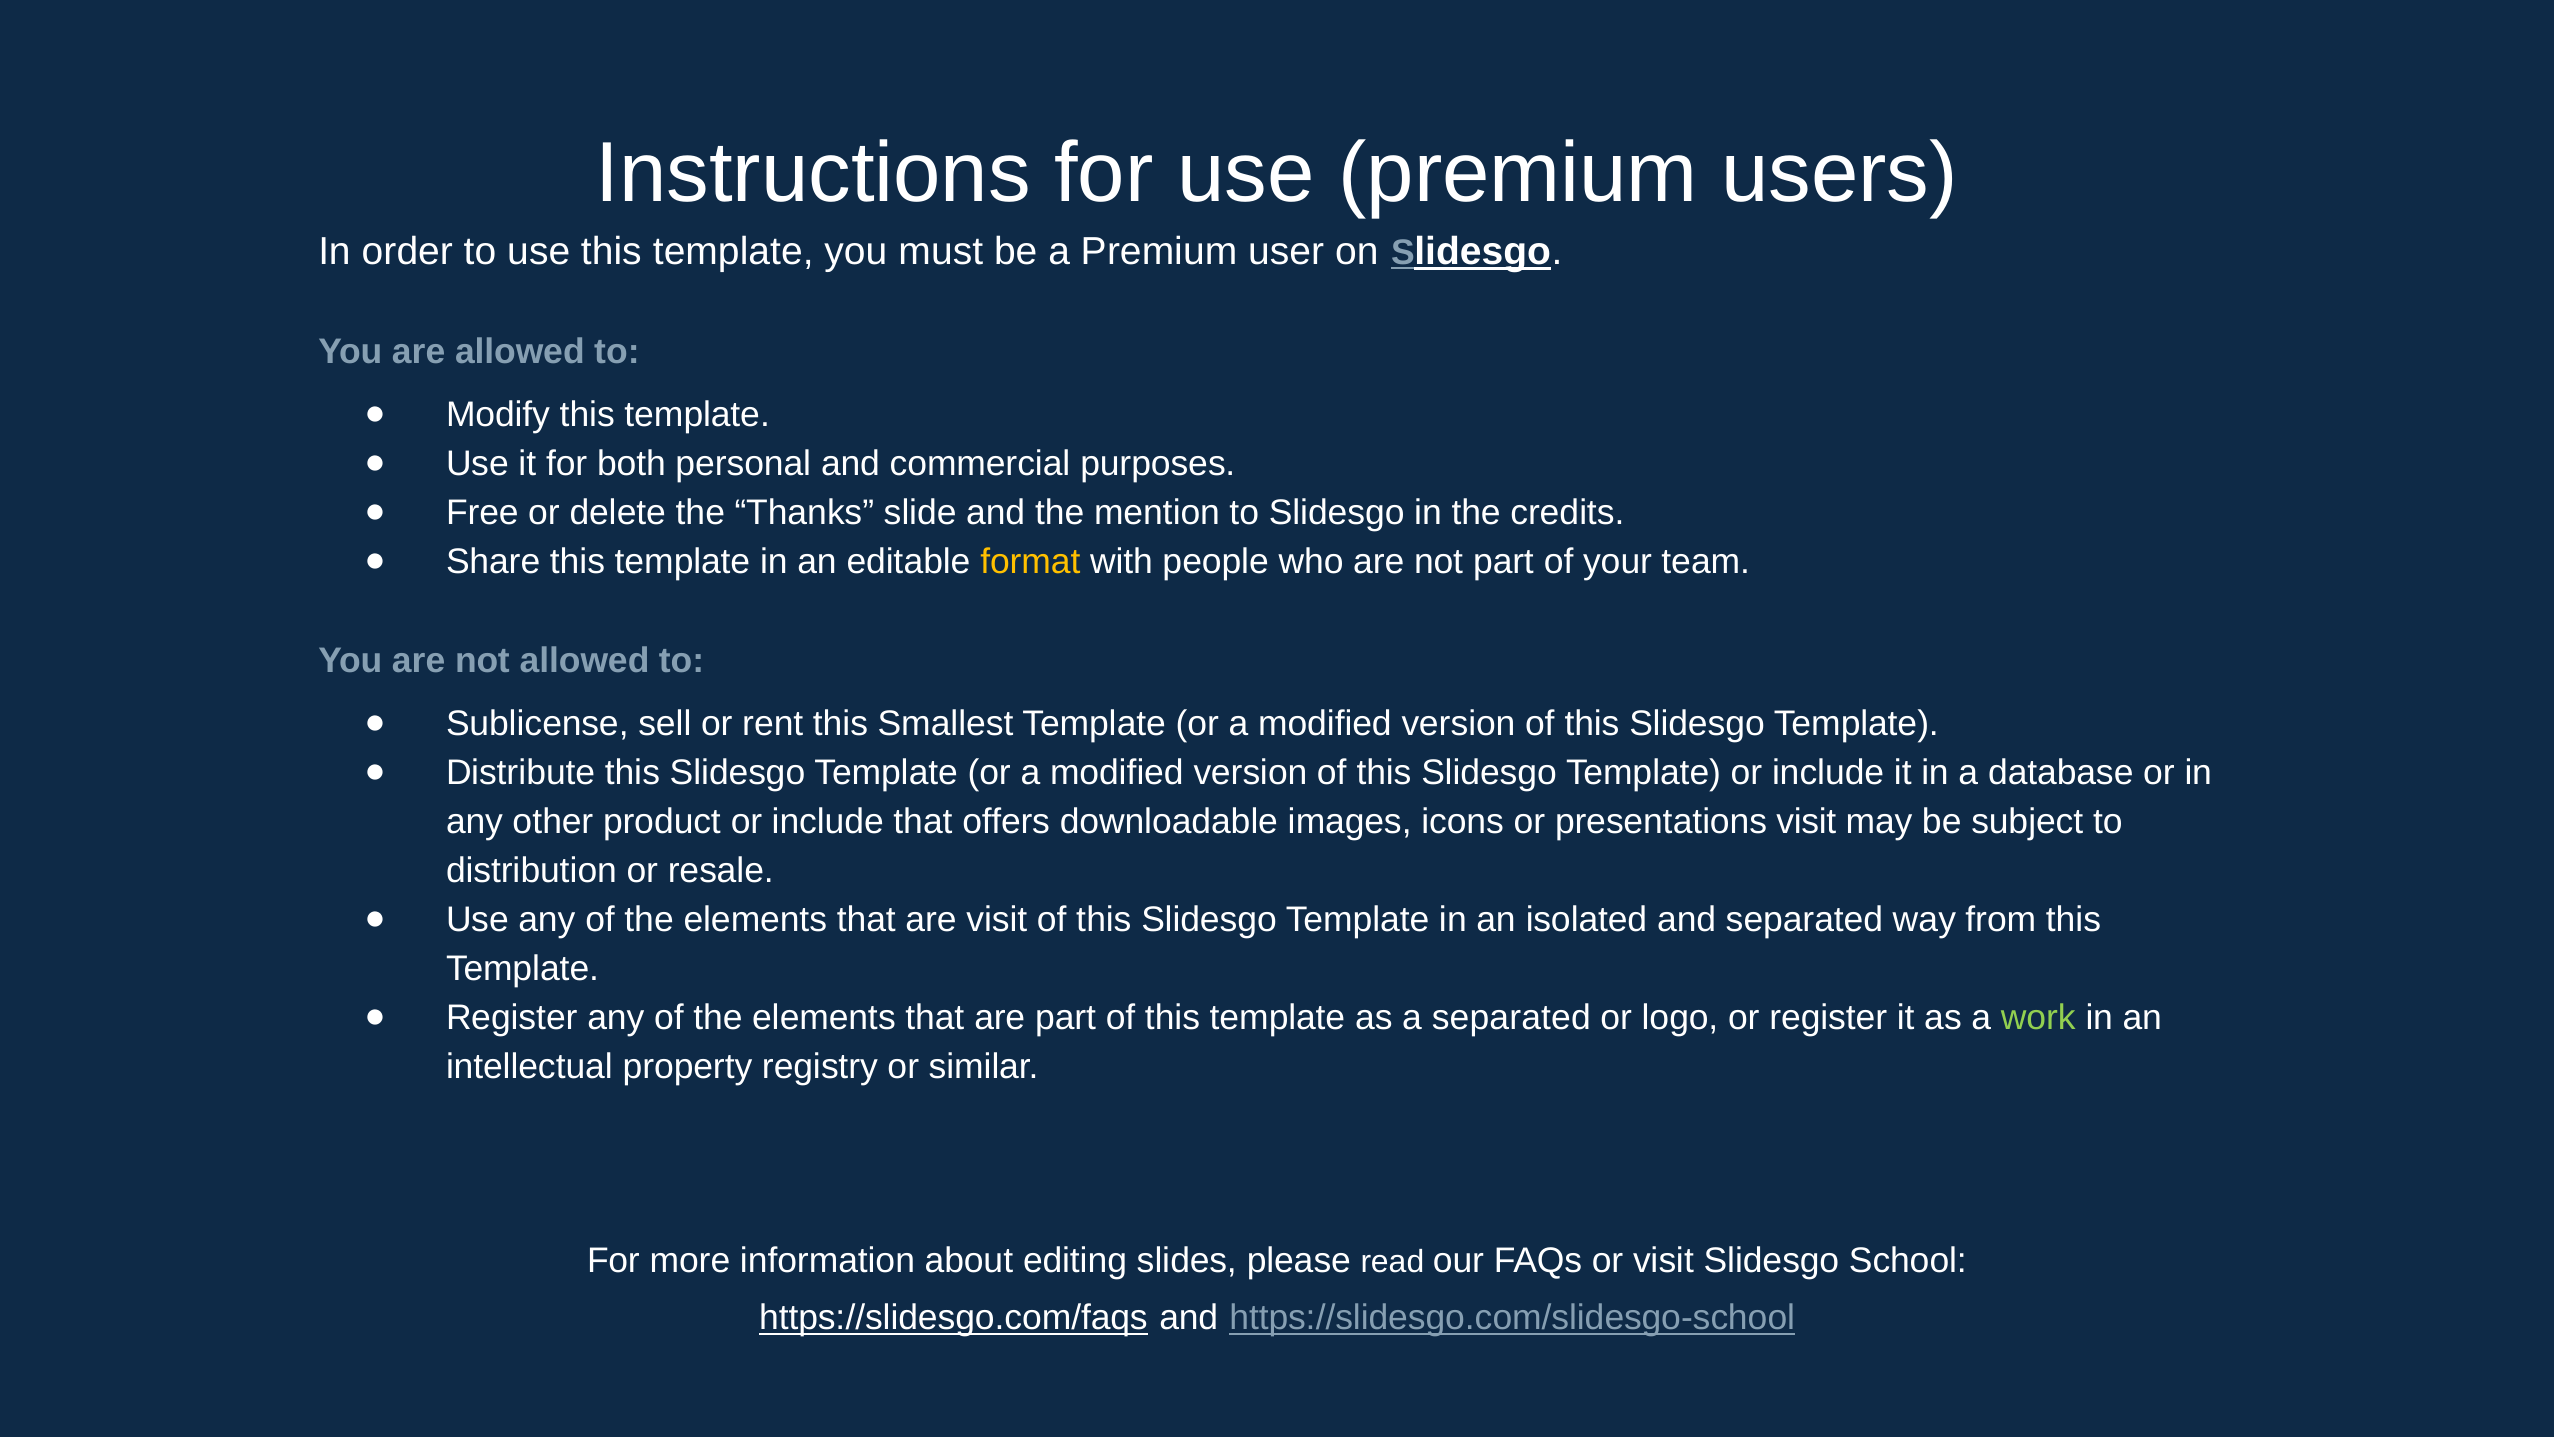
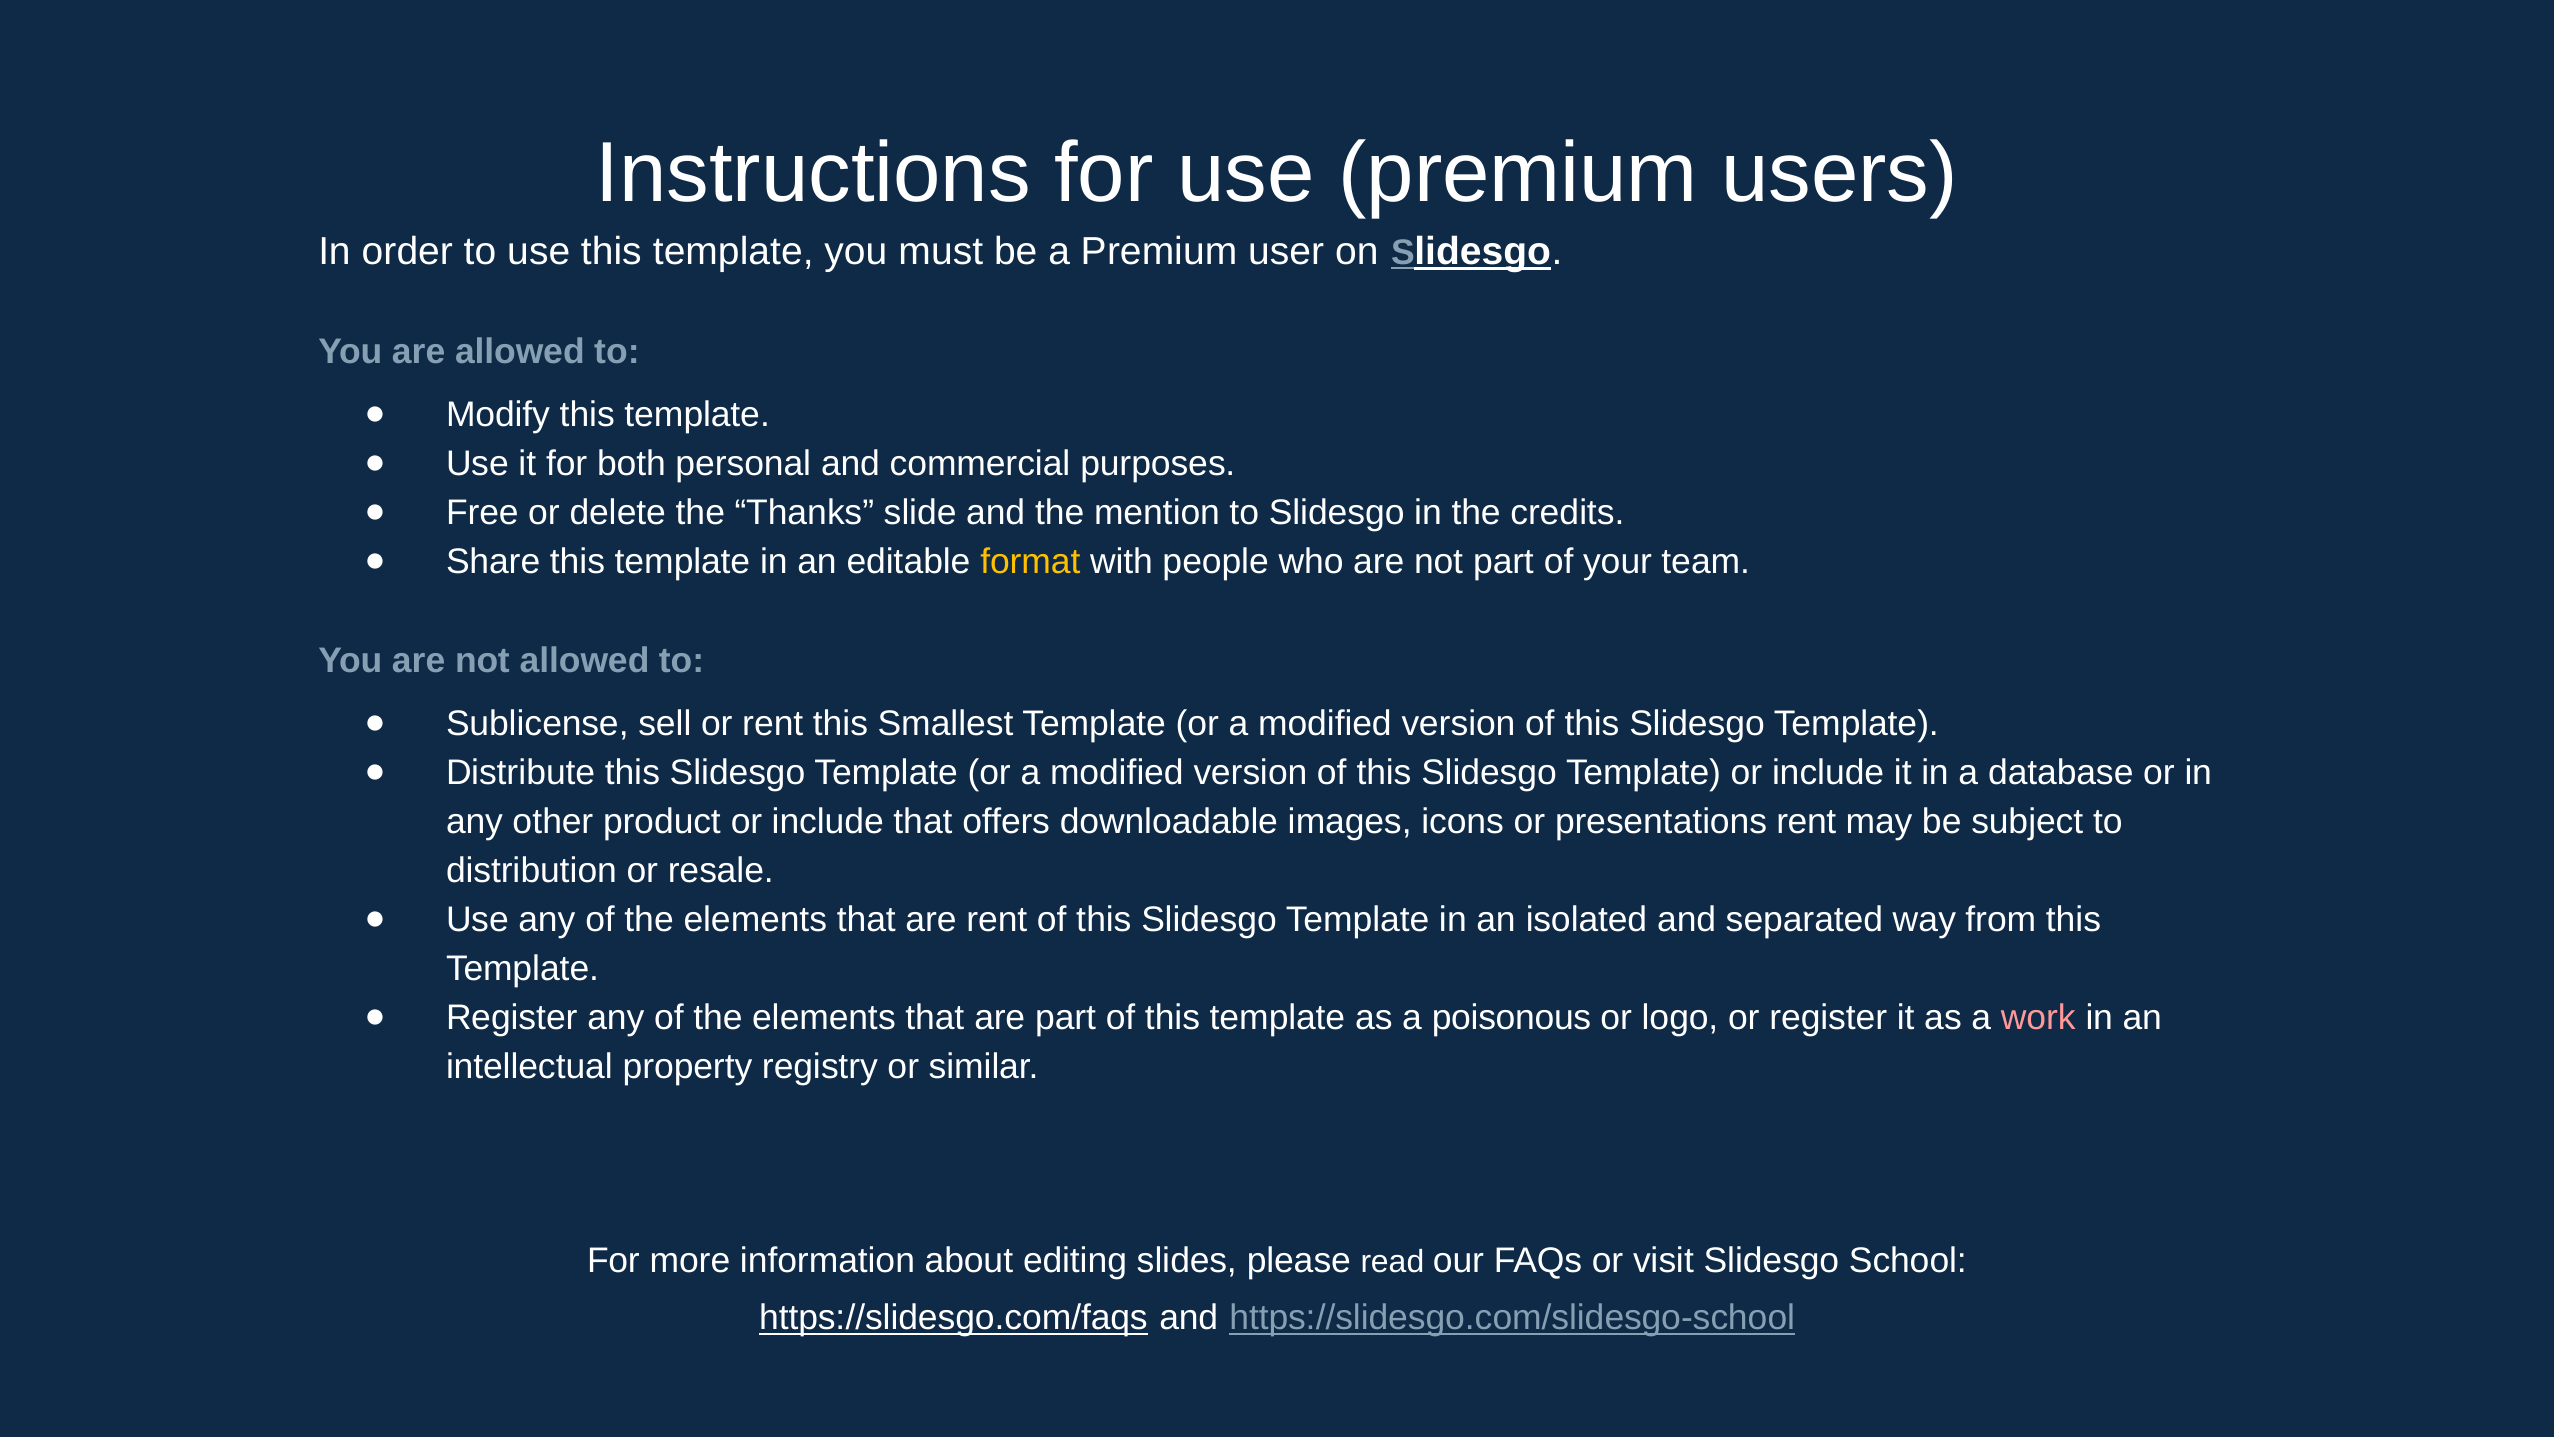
presentations visit: visit -> rent (1806, 822)
are visit: visit -> rent (997, 920)
a separated: separated -> poisonous (1512, 1018)
work colour: light green -> pink (2038, 1018)
